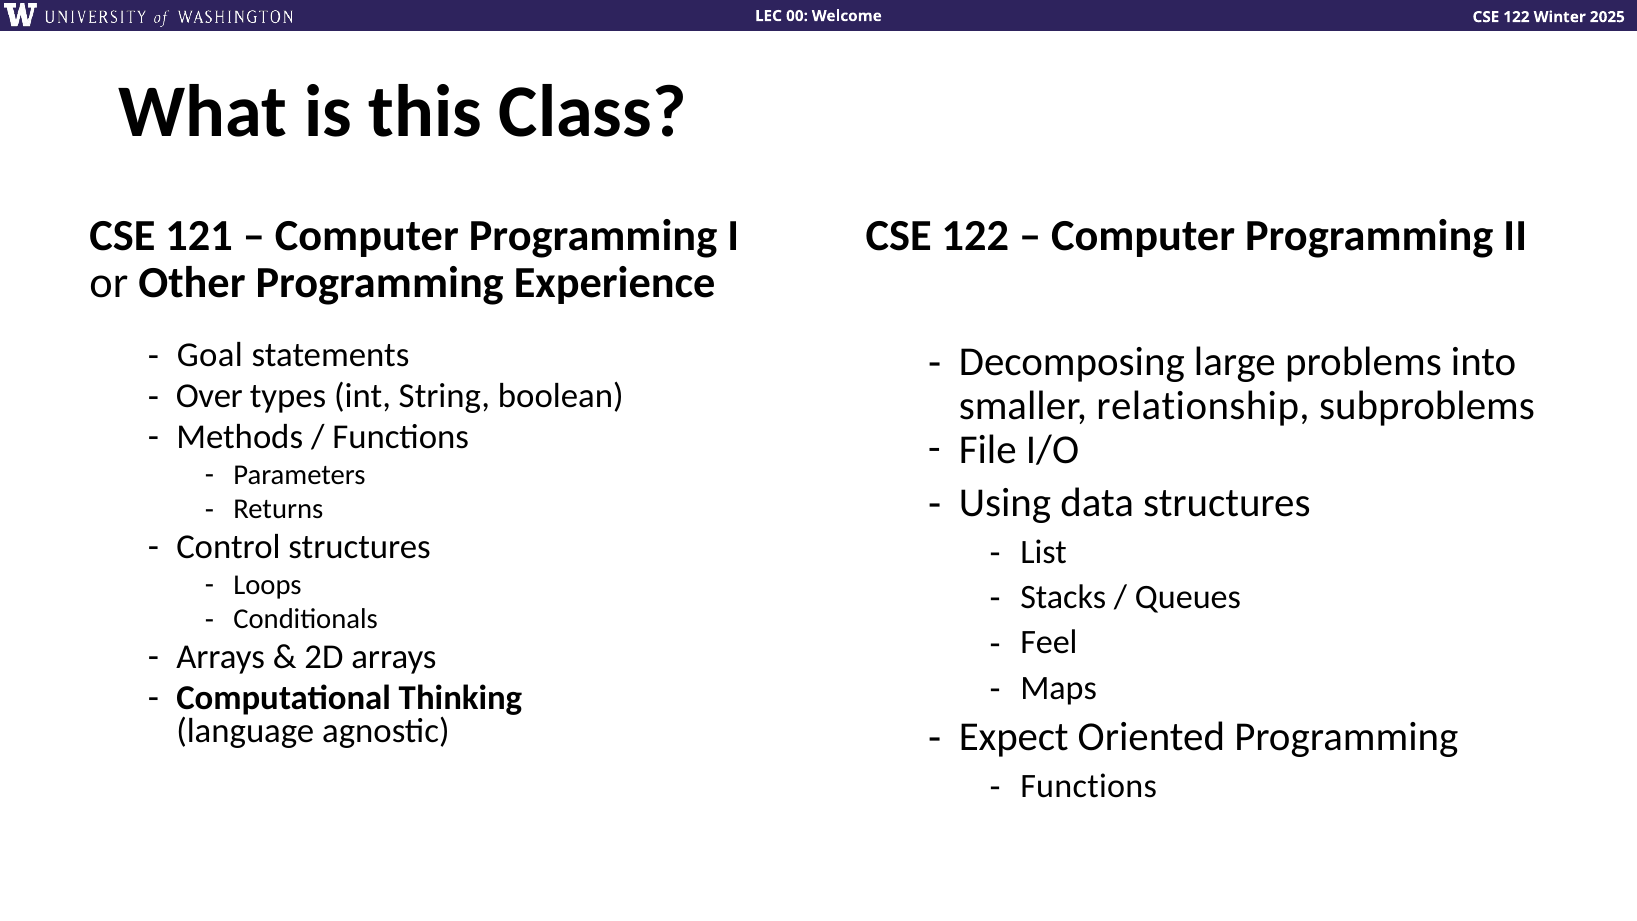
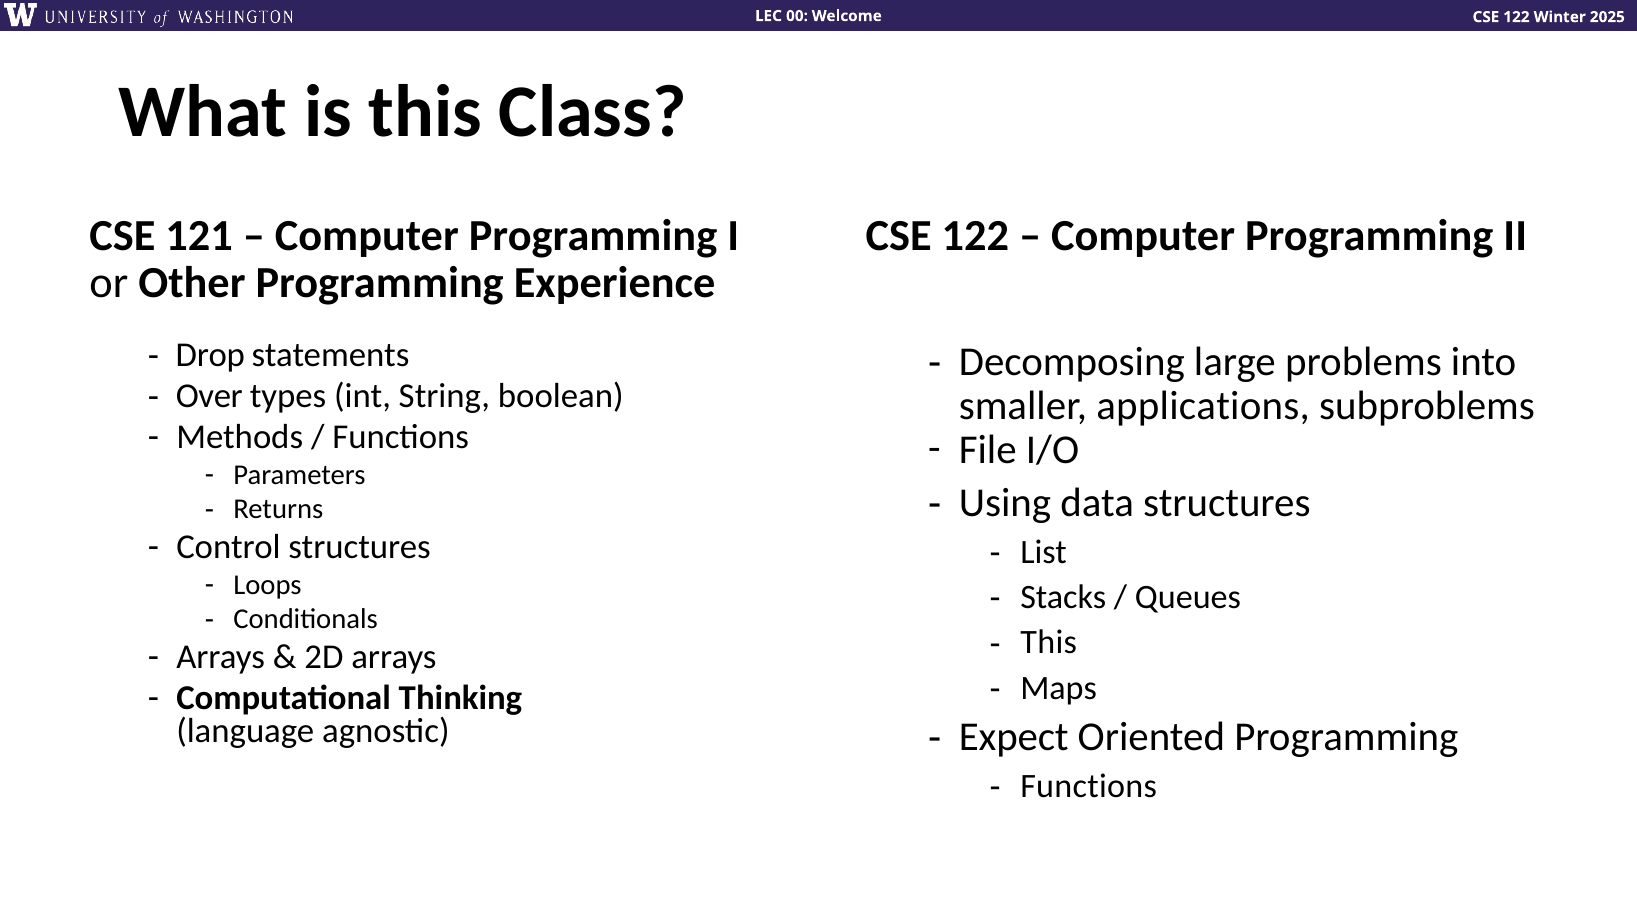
Goal: Goal -> Drop (210, 355)
relationship: relationship -> applications (1203, 406)
Feel: Feel -> This (1049, 642)
